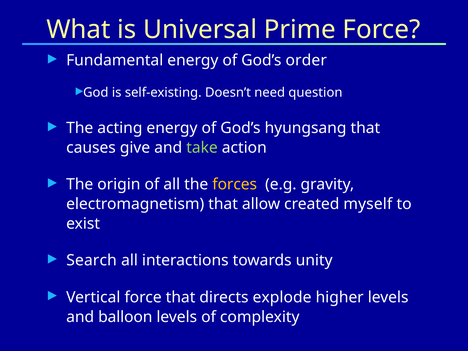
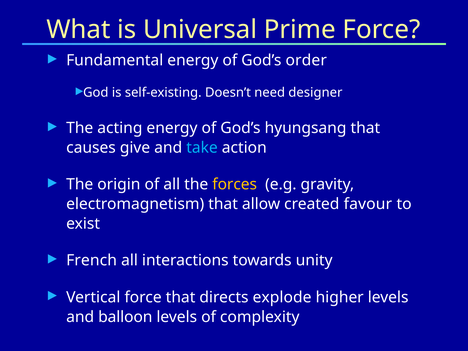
question: question -> designer (315, 93)
take colour: light green -> light blue (202, 148)
myself: myself -> favour (368, 204)
Search: Search -> French (92, 260)
